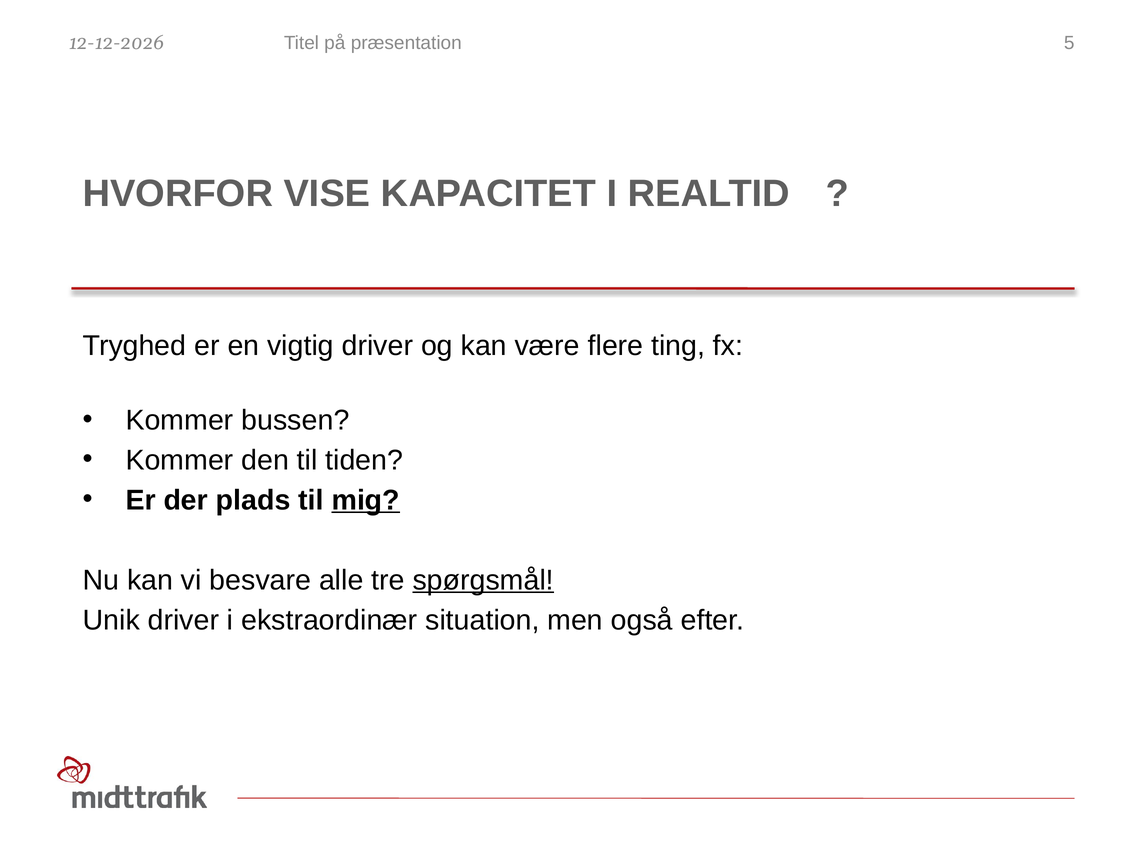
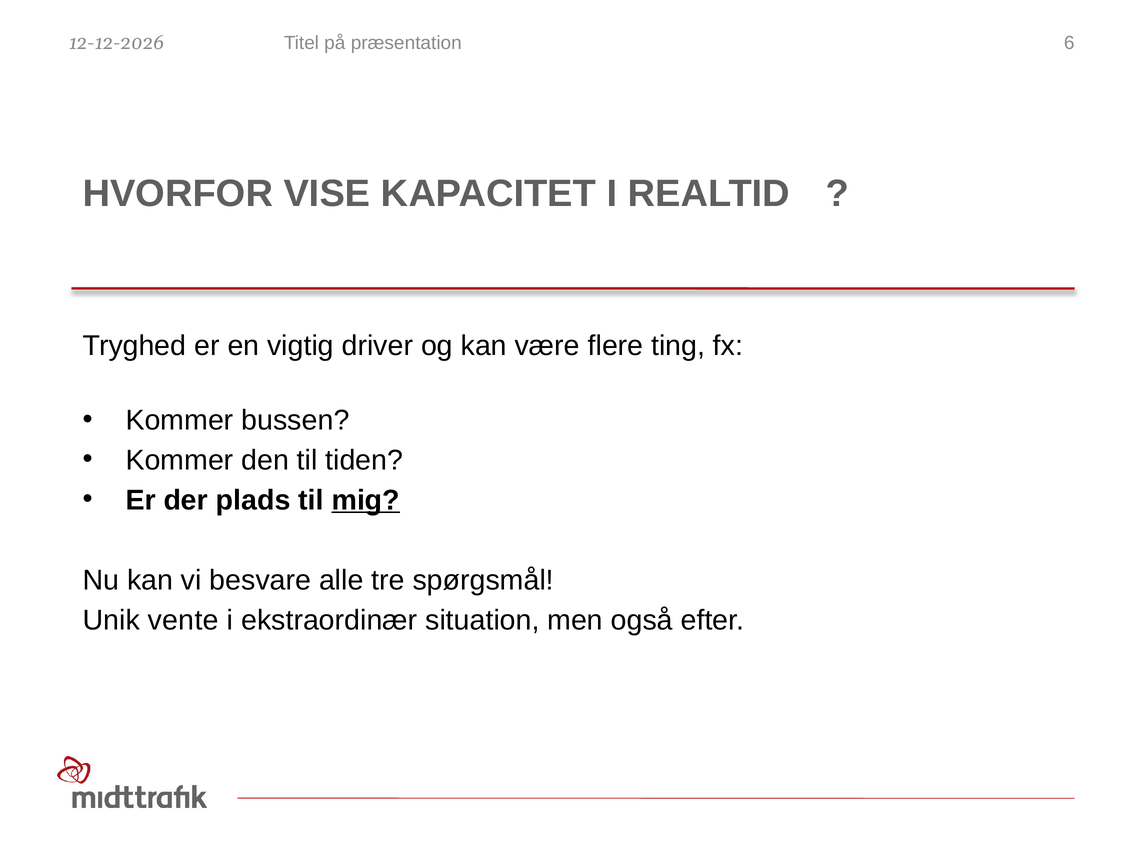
5: 5 -> 6 (1069, 43)
spørgsmål underline: present -> none (483, 580)
Unik driver: driver -> vente (183, 620)
